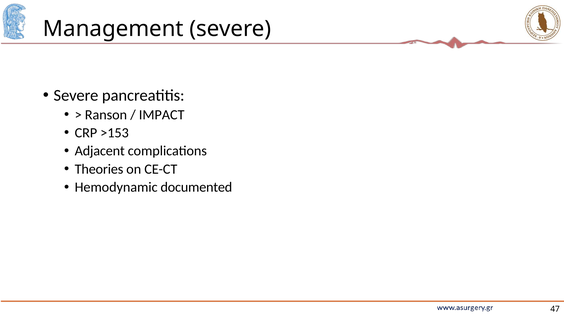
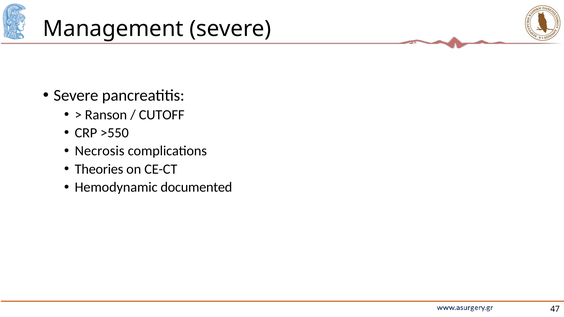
IMPACT: IMPACT -> CUTOFF (162, 115)
>153: >153 -> >550 (115, 133)
Adjacent: Adjacent -> Necrosis (100, 151)
